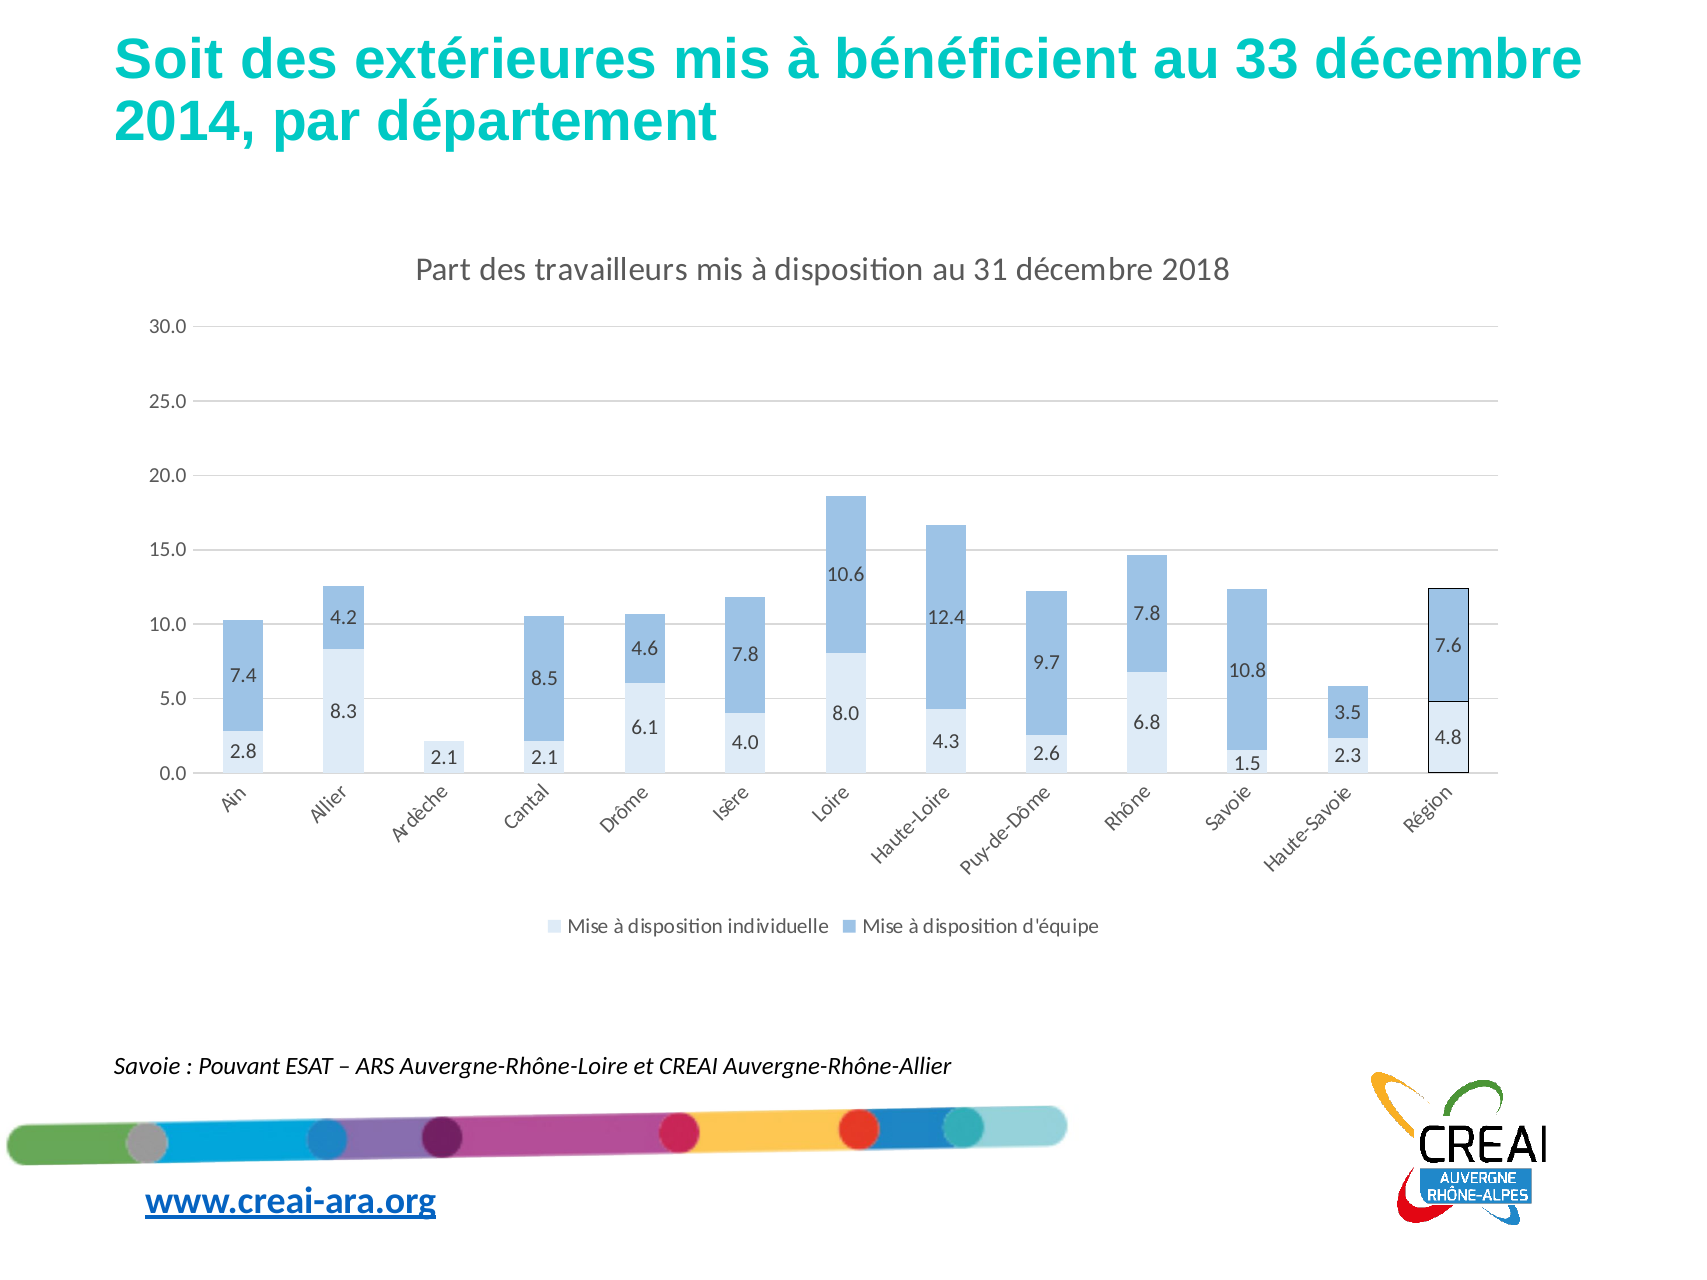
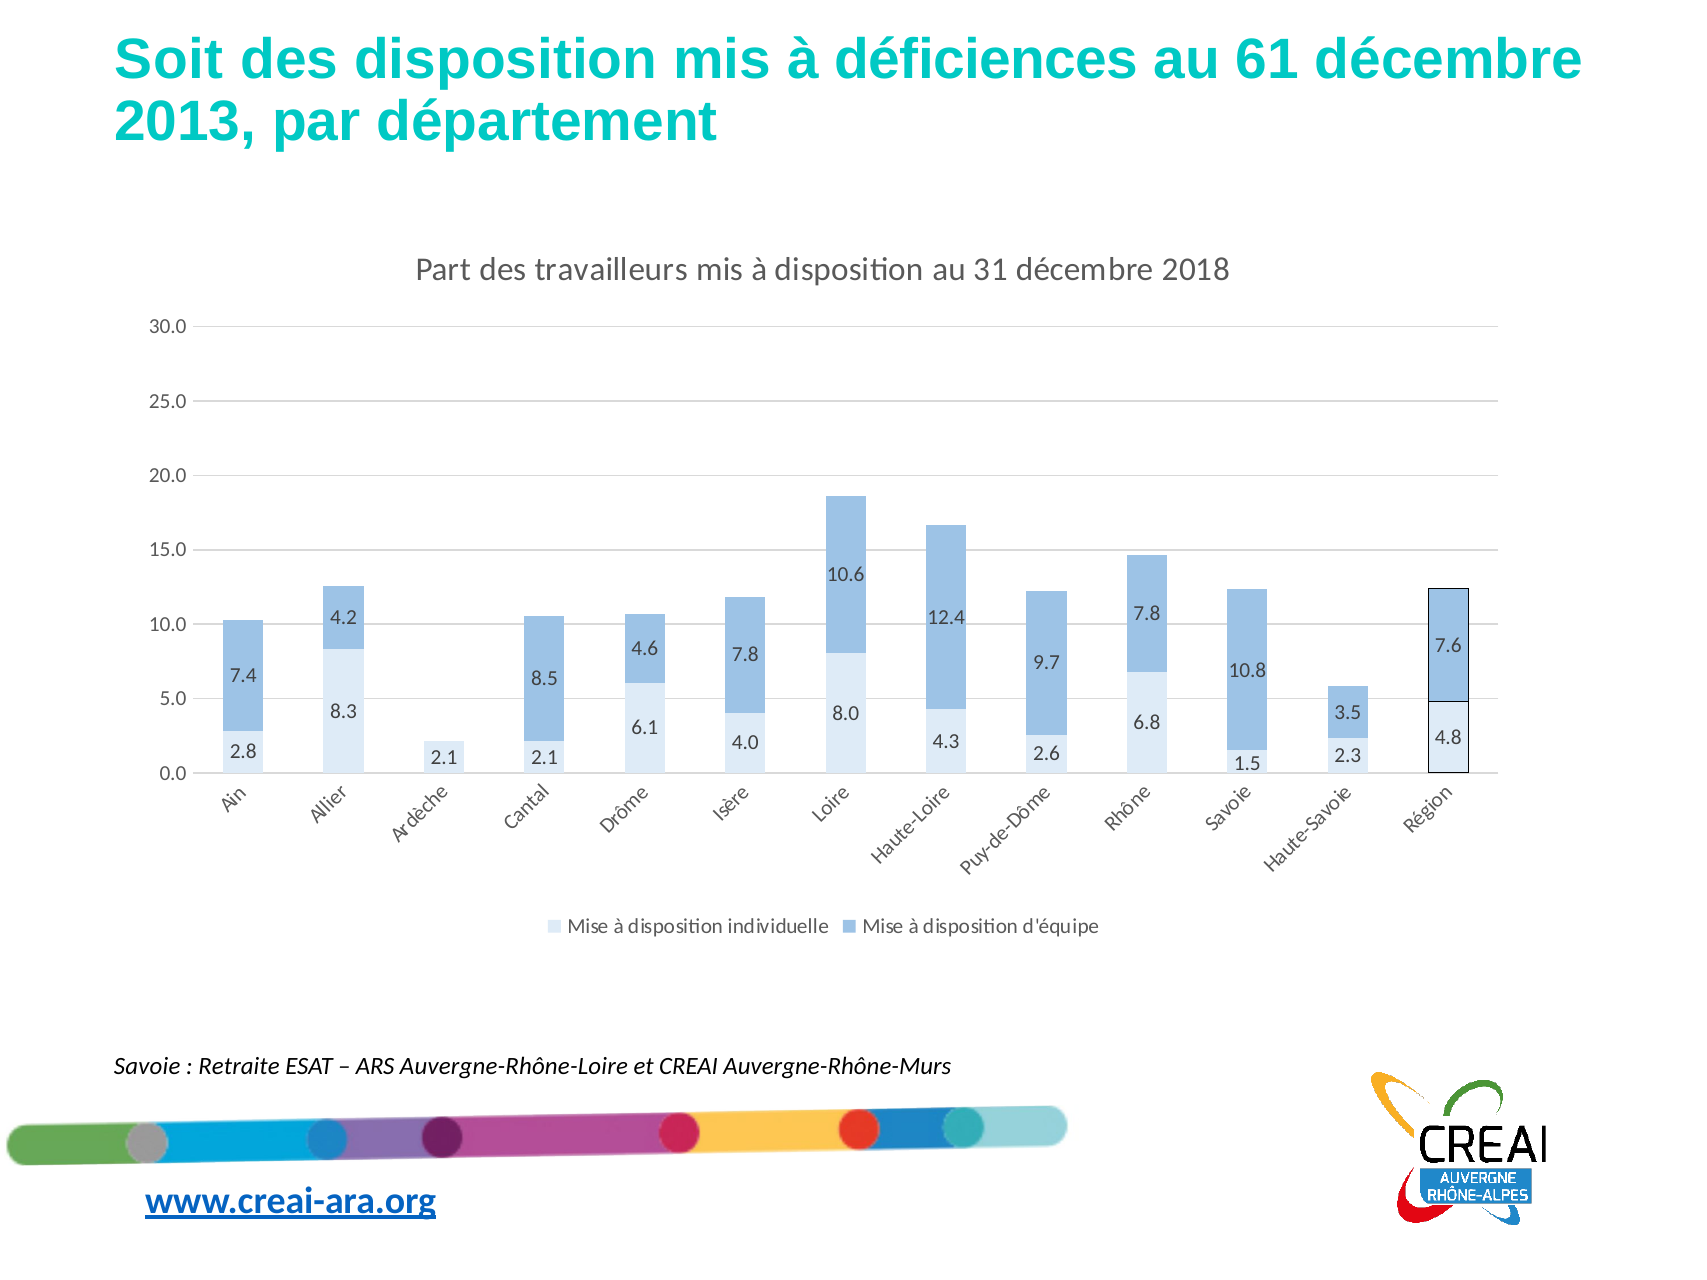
des extérieures: extérieures -> disposition (506, 60)
bénéficient: bénéficient -> déficiences (986, 60)
33: 33 -> 61 (1267, 60)
2014: 2014 -> 2013 (185, 122)
Pouvant: Pouvant -> Retraite (239, 1066)
Auvergne-Rhône-Allier: Auvergne-Rhône-Allier -> Auvergne-Rhône-Murs (837, 1066)
